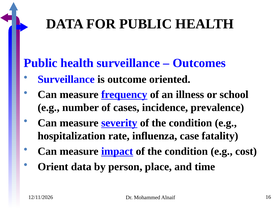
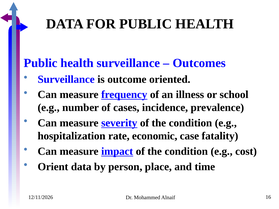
influenza: influenza -> economic (155, 136)
